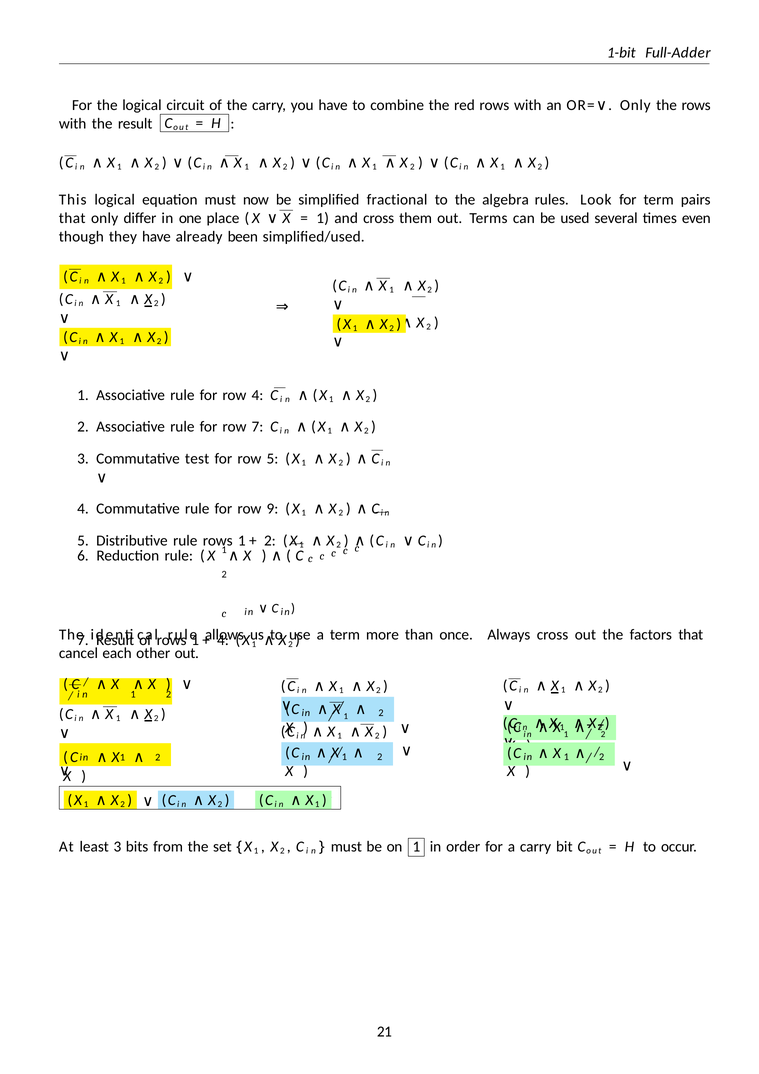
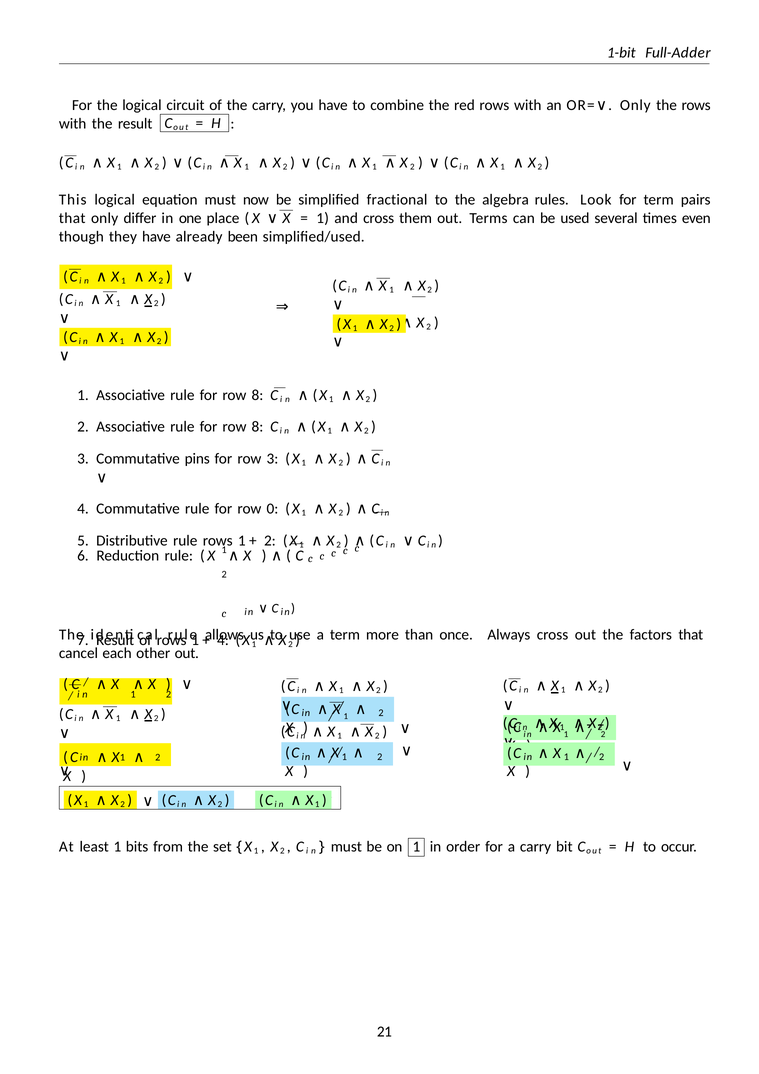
4: 4 -> 8 (257, 395)
7: 7 -> 8 (257, 427)
test: test -> pins (197, 459)
row 5: 5 -> 3 (273, 459)
9: 9 -> 0 (273, 509)
least 3: 3 -> 1 (117, 847)
